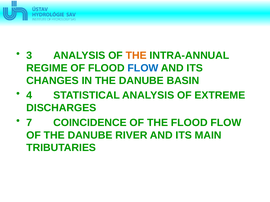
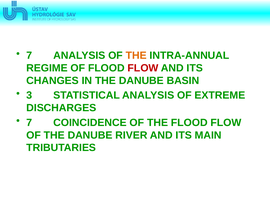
3: 3 -> 7 (29, 56)
FLOW colour: blue -> red (143, 68)
4: 4 -> 3 (29, 96)
